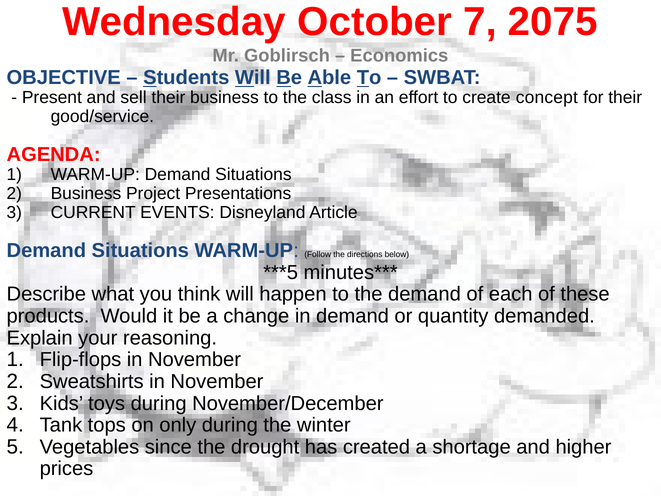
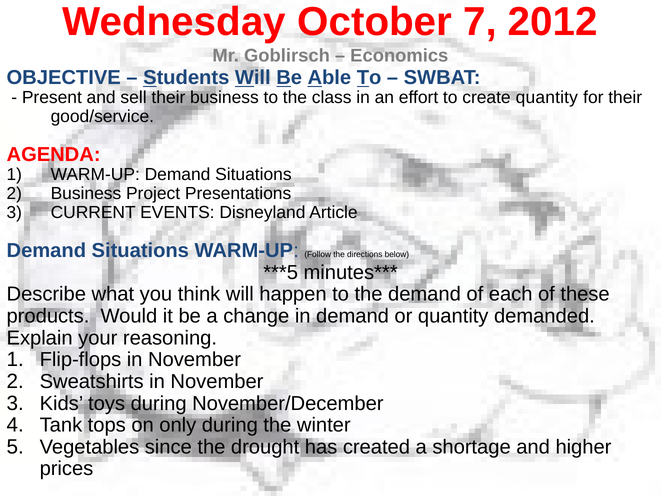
2075: 2075 -> 2012 (553, 22)
create concept: concept -> quantity (547, 97)
